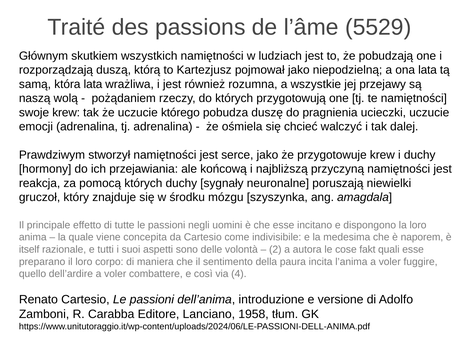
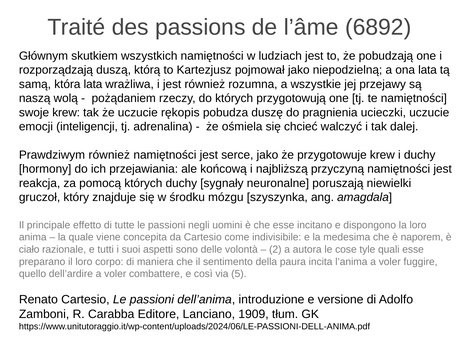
5529: 5529 -> 6892 (378, 27)
którego: którego -> rękopis (180, 113)
emocji adrenalina: adrenalina -> inteligencji (87, 127)
Prawdziwym stworzył: stworzył -> również (109, 155)
itself: itself -> ciało (29, 250)
fakt: fakt -> tyle (367, 250)
4: 4 -> 5 (239, 274)
1958: 1958 -> 1909 (253, 314)
